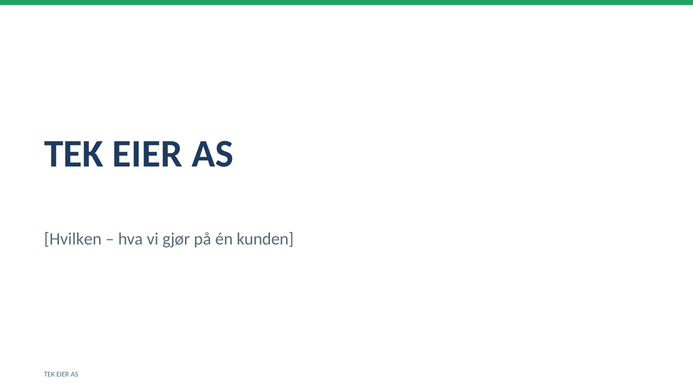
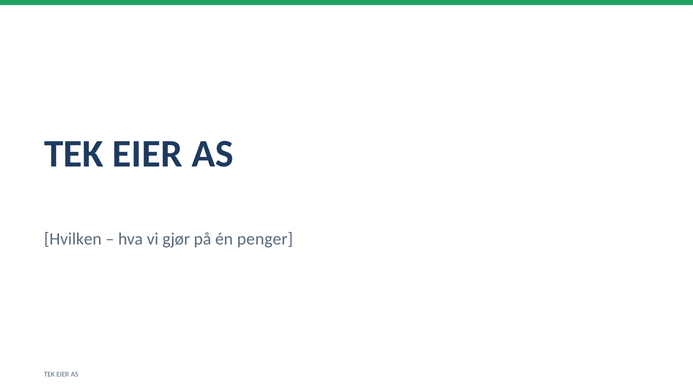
kunden: kunden -> penger (265, 239)
